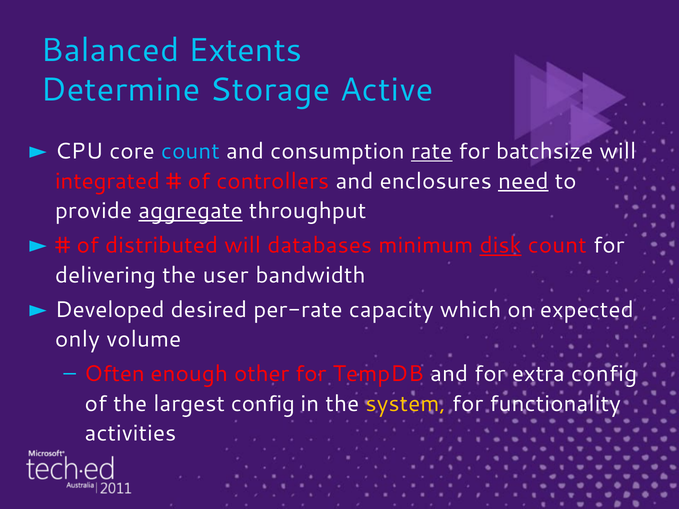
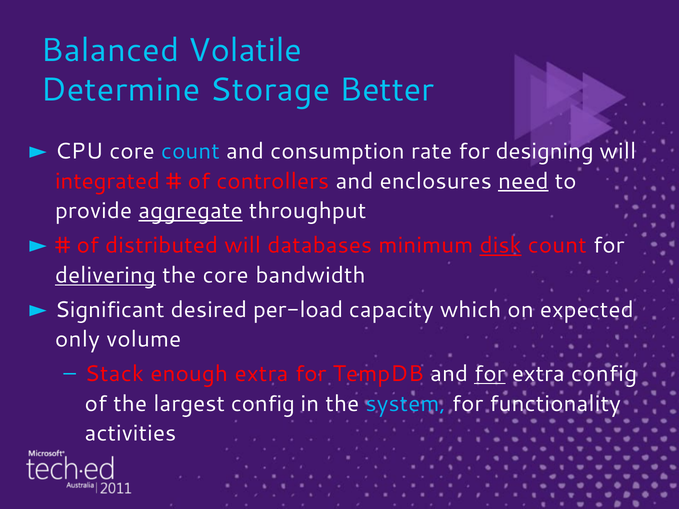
Extents: Extents -> Volatile (245, 50)
Active: Active -> Better (387, 90)
rate underline: present -> none (432, 151)
batchsize: batchsize -> designing (545, 151)
delivering underline: none -> present (105, 275)
the user: user -> core (226, 275)
Developed: Developed -> Significant (110, 310)
per-rate: per-rate -> per-load (298, 310)
Often: Often -> Stack (114, 374)
enough other: other -> extra (261, 374)
for underline: none -> present (490, 374)
system colour: yellow -> light blue (406, 404)
